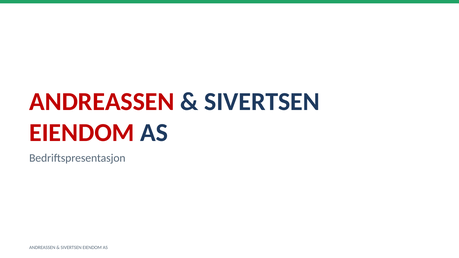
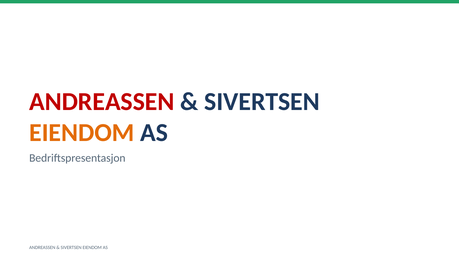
EIENDOM colour: red -> orange (82, 133)
